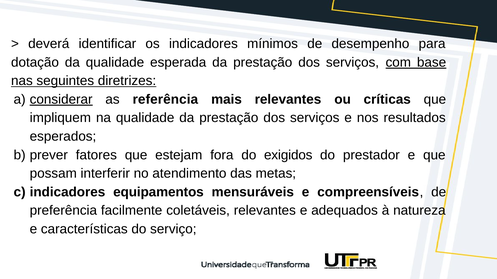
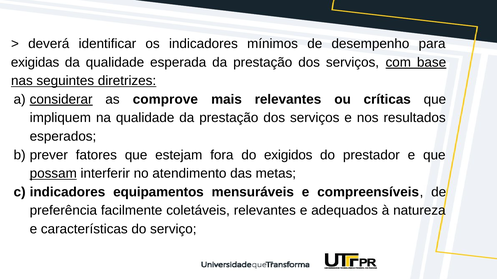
dotação: dotação -> exigidas (35, 62)
referência: referência -> comprove (165, 100)
possam underline: none -> present (53, 174)
